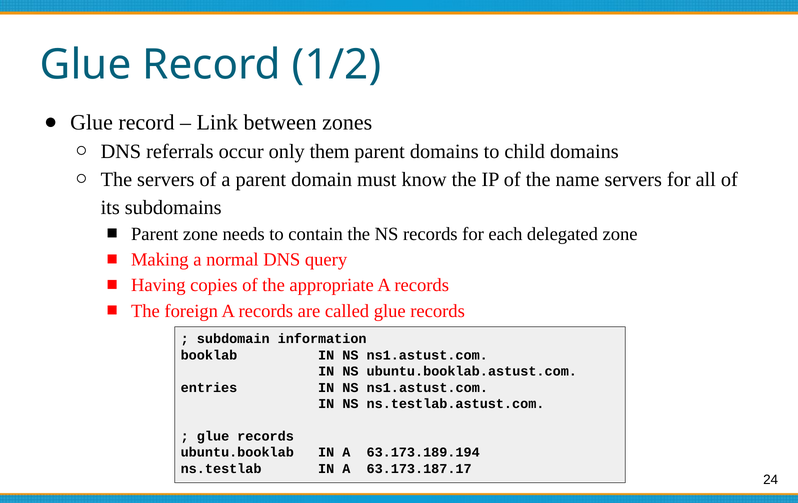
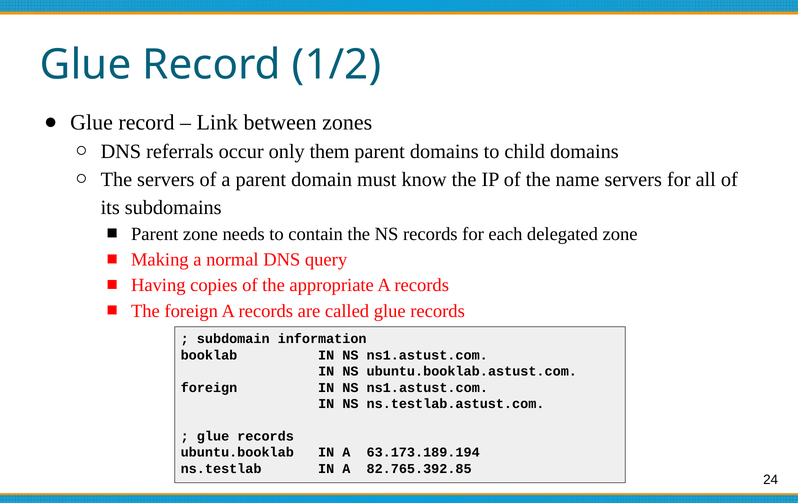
entries: entries -> foreign (209, 387)
63.173.187.17: 63.173.187.17 -> 82.765.392.85 (419, 469)
